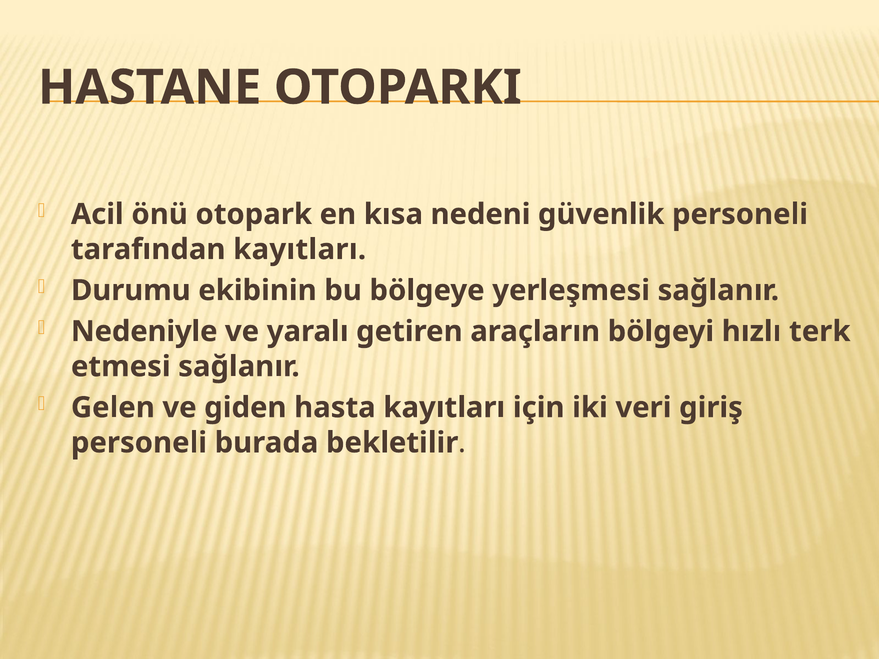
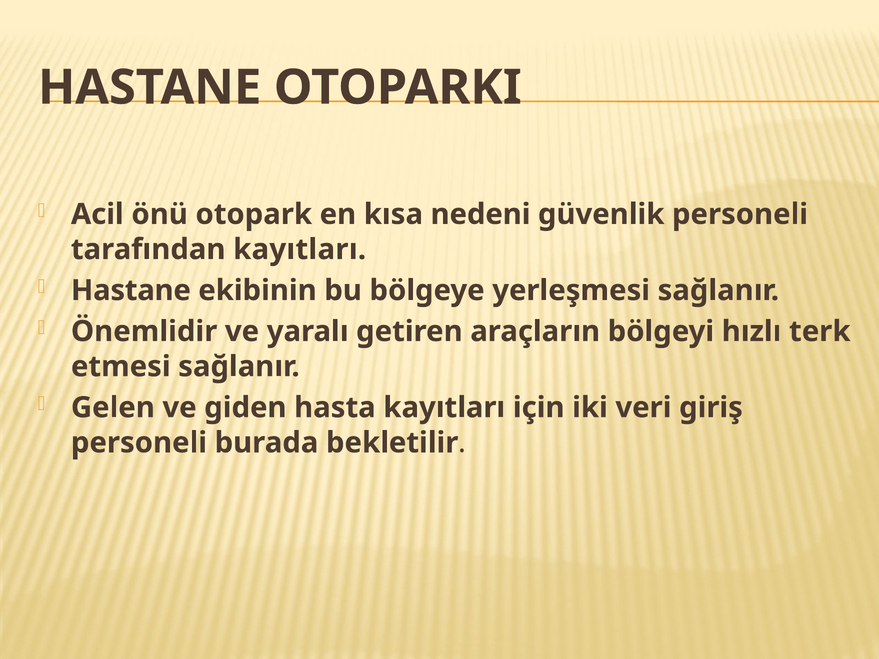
Durumu: Durumu -> Hastane (131, 291)
Nedeniyle: Nedeniyle -> Önemlidir (144, 332)
